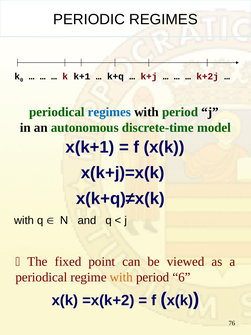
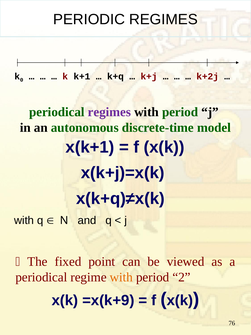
regimes colour: blue -> purple (109, 112)
6: 6 -> 2 (182, 277)
=x(k+2: =x(k+2 -> =x(k+9 (108, 300)
